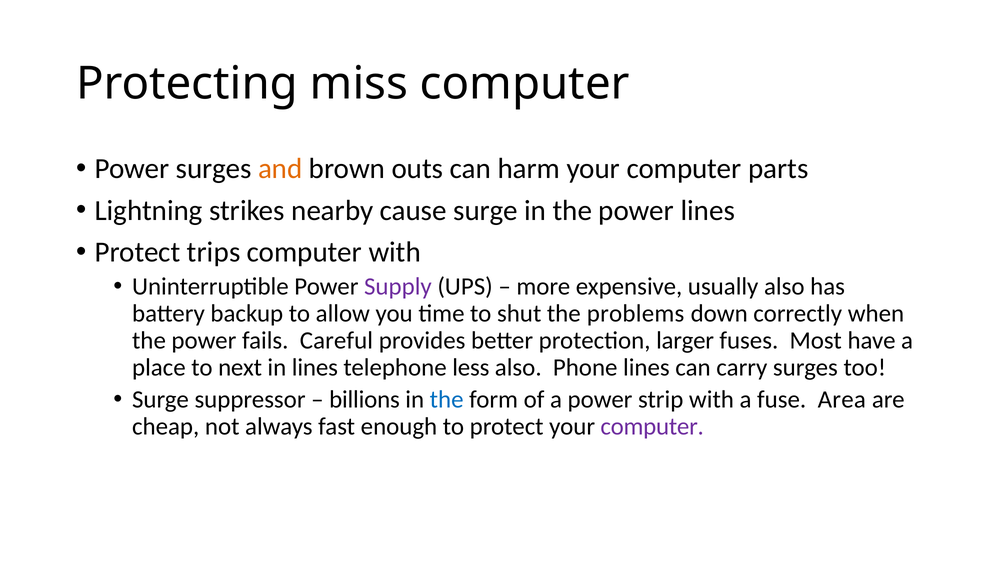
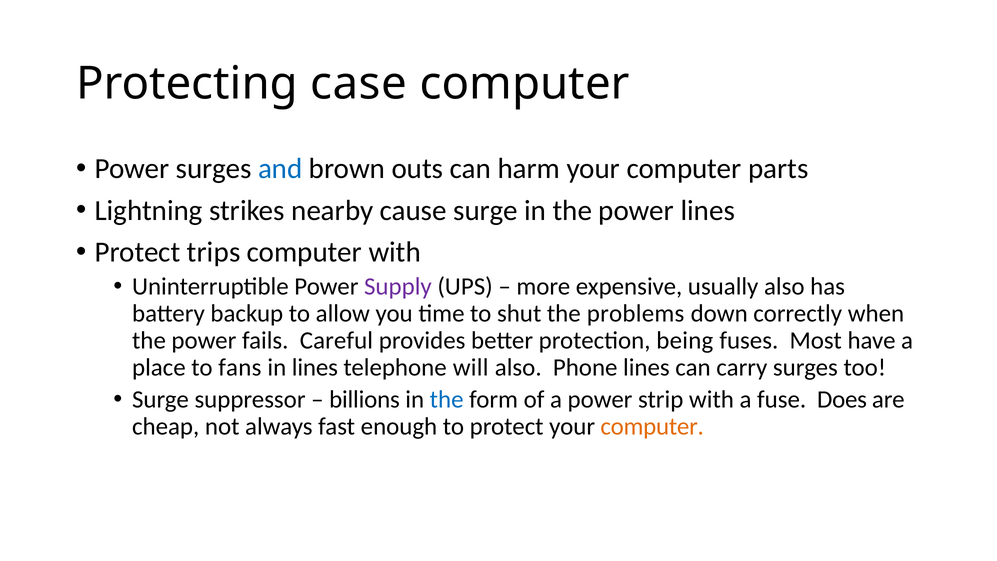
miss: miss -> case (359, 84)
and colour: orange -> blue (280, 169)
larger: larger -> being (685, 340)
next: next -> fans (240, 367)
less: less -> will (471, 367)
Area: Area -> Does (842, 399)
computer colour: purple -> orange (652, 426)
